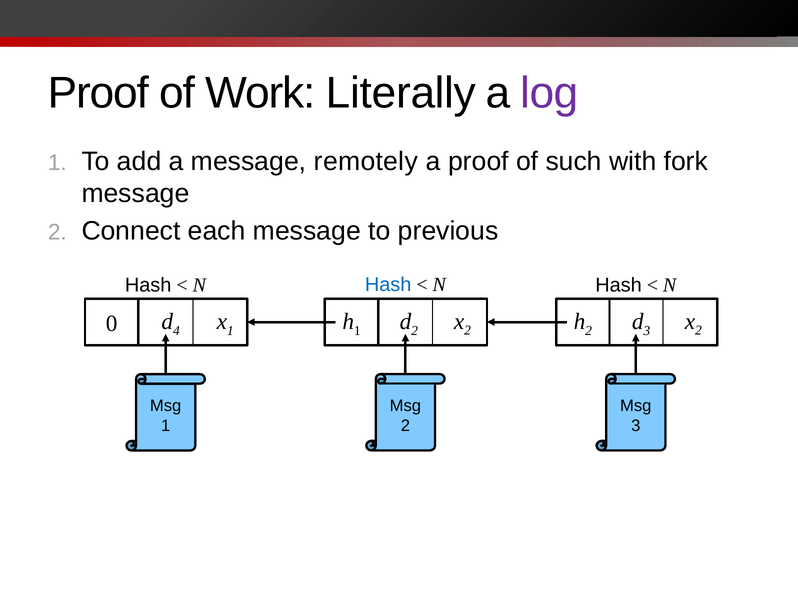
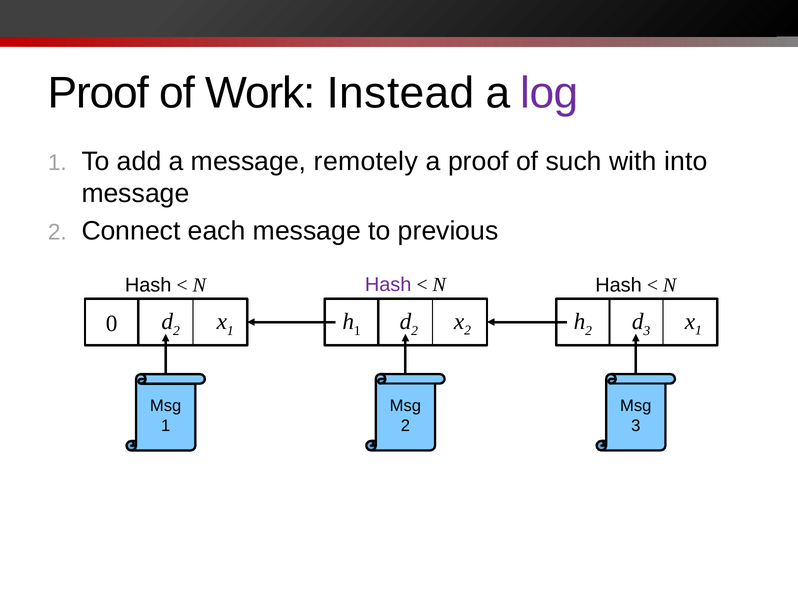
Literally: Literally -> Instead (401, 93)
fork: fork -> into (686, 161)
Hash colour: blue -> purple (388, 284)
4: 4 -> 2 (176, 331)
2: 2 -> 1 (698, 330)
